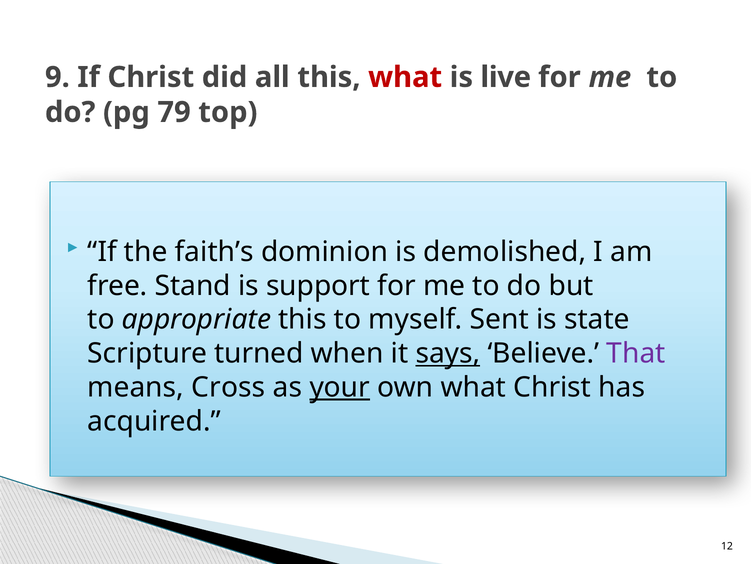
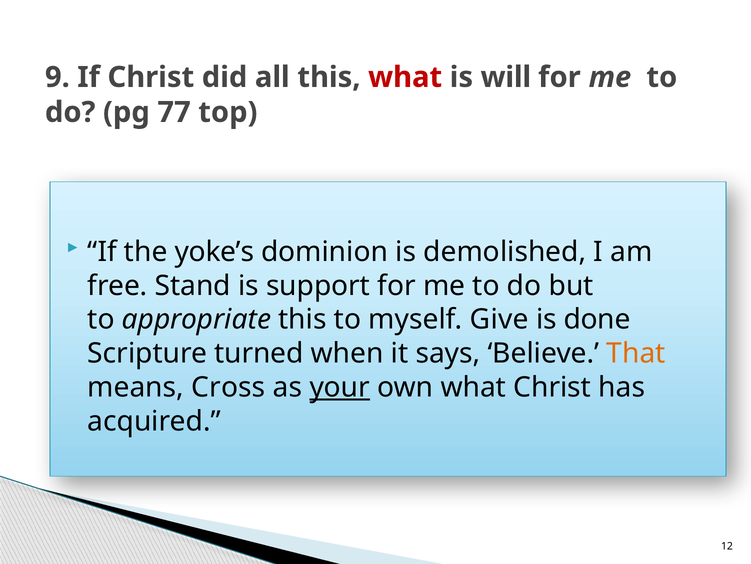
live: live -> will (506, 77)
79: 79 -> 77 (174, 112)
faith’s: faith’s -> yoke’s (214, 252)
Sent: Sent -> Give (499, 319)
state: state -> done (597, 319)
says underline: present -> none (448, 353)
That colour: purple -> orange (636, 353)
